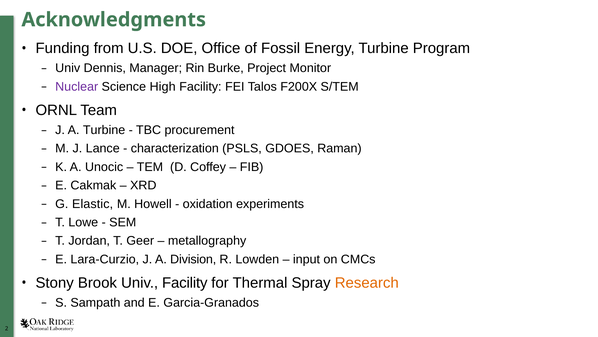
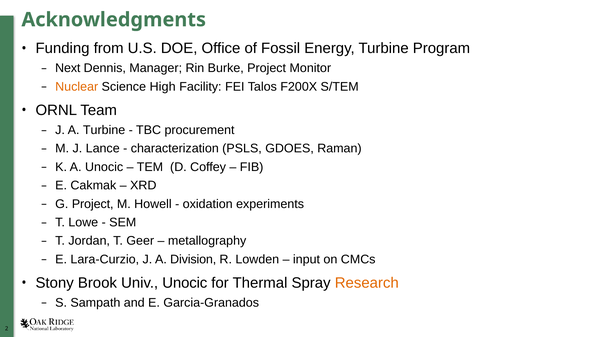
Univ: Univ -> Next (68, 68)
Nuclear colour: purple -> orange (77, 86)
G Elastic: Elastic -> Project (93, 204)
Univ Facility: Facility -> Unocic (185, 282)
